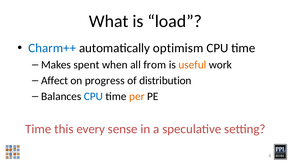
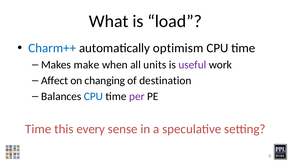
spent: spent -> make (86, 65)
from: from -> units (155, 65)
useful colour: orange -> purple (192, 65)
progress: progress -> changing (105, 81)
distribution: distribution -> destination (165, 81)
per colour: orange -> purple (137, 97)
